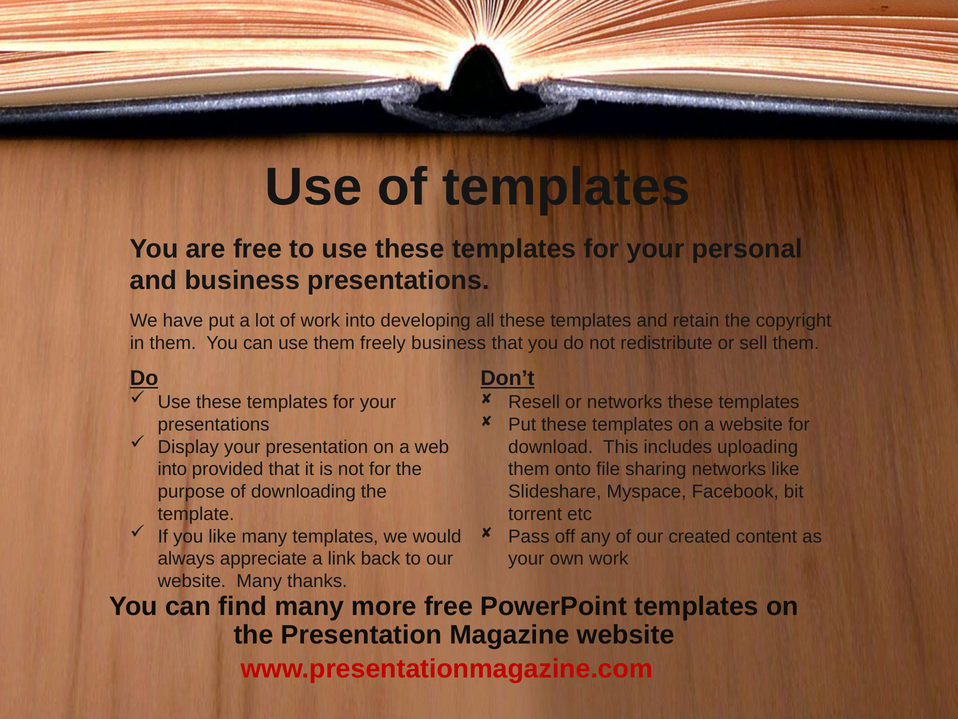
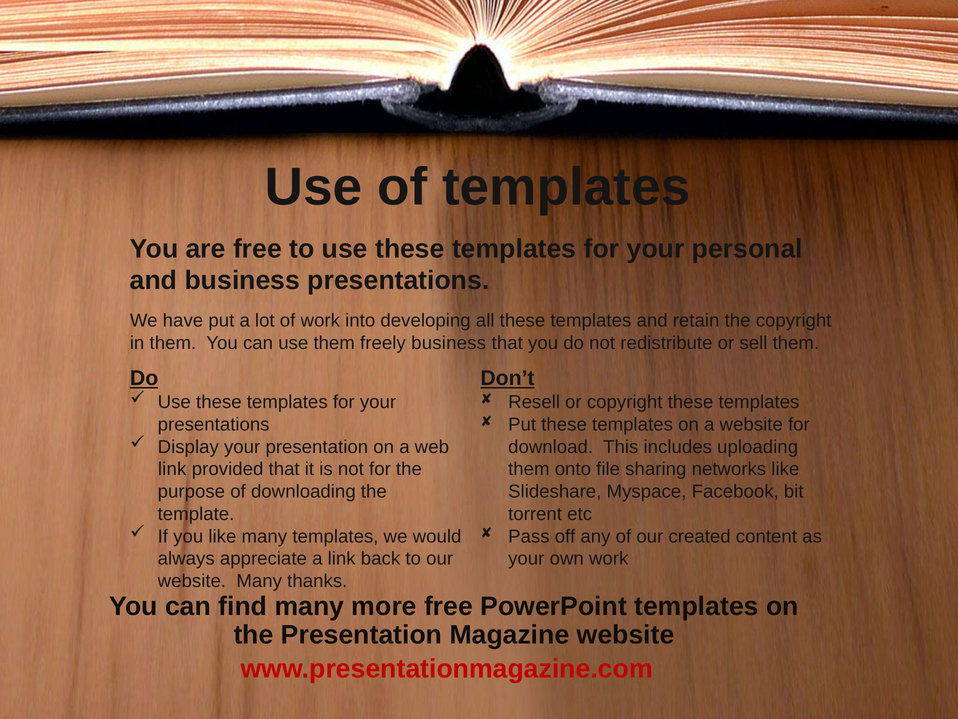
or networks: networks -> copyright (625, 402)
into: into -> link (172, 469)
